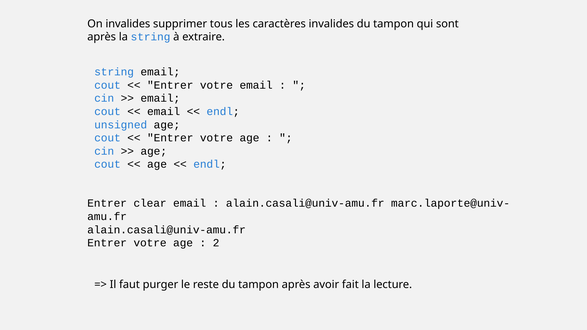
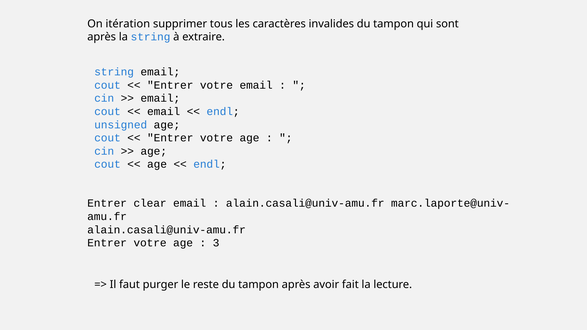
On invalides: invalides -> itération (128, 24)
2: 2 -> 3 (216, 243)
